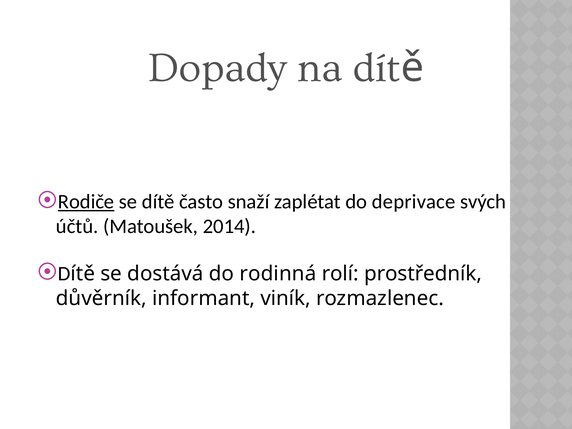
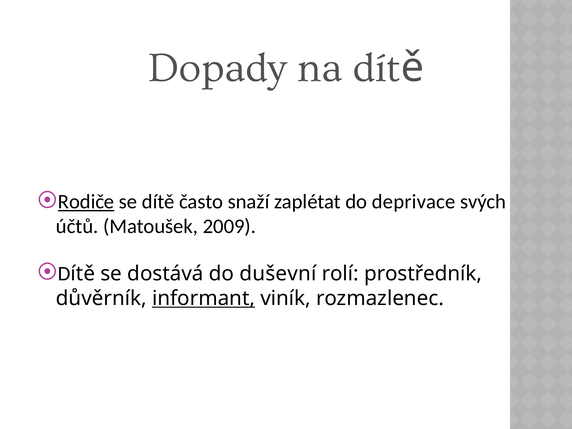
2014: 2014 -> 2009 (229, 227)
rodinná: rodinná -> duševní (278, 274)
informant underline: none -> present (204, 298)
